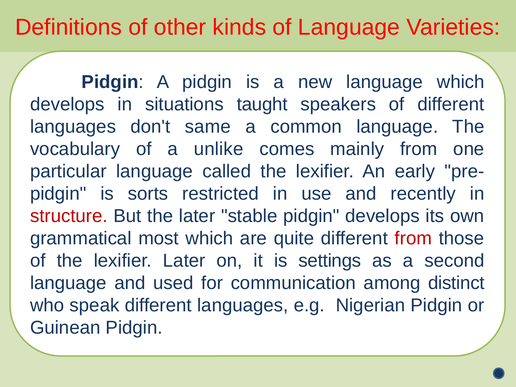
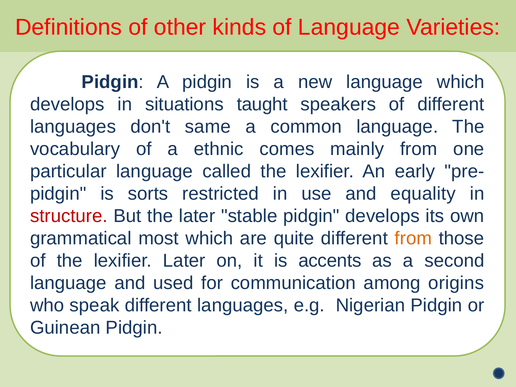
unlike: unlike -> ethnic (219, 149)
recently: recently -> equality (423, 194)
from colour: red -> orange (413, 238)
settings: settings -> accents (330, 261)
distinct: distinct -> origins (456, 283)
